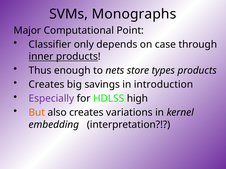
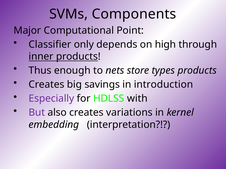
Monographs: Monographs -> Components (134, 14)
case: case -> high (165, 45)
high: high -> with (137, 99)
But colour: orange -> purple (37, 113)
